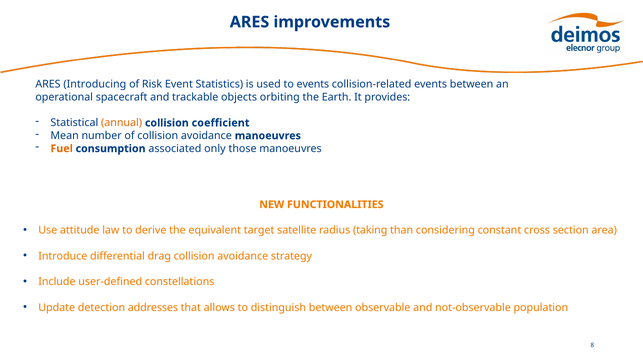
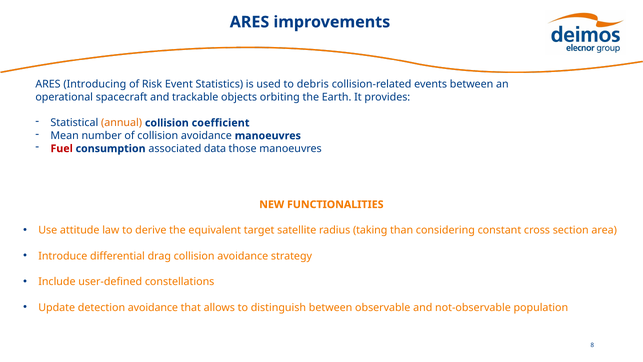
to events: events -> debris (313, 84)
Fuel colour: orange -> red (62, 148)
only: only -> data (215, 148)
detection addresses: addresses -> avoidance (153, 307)
